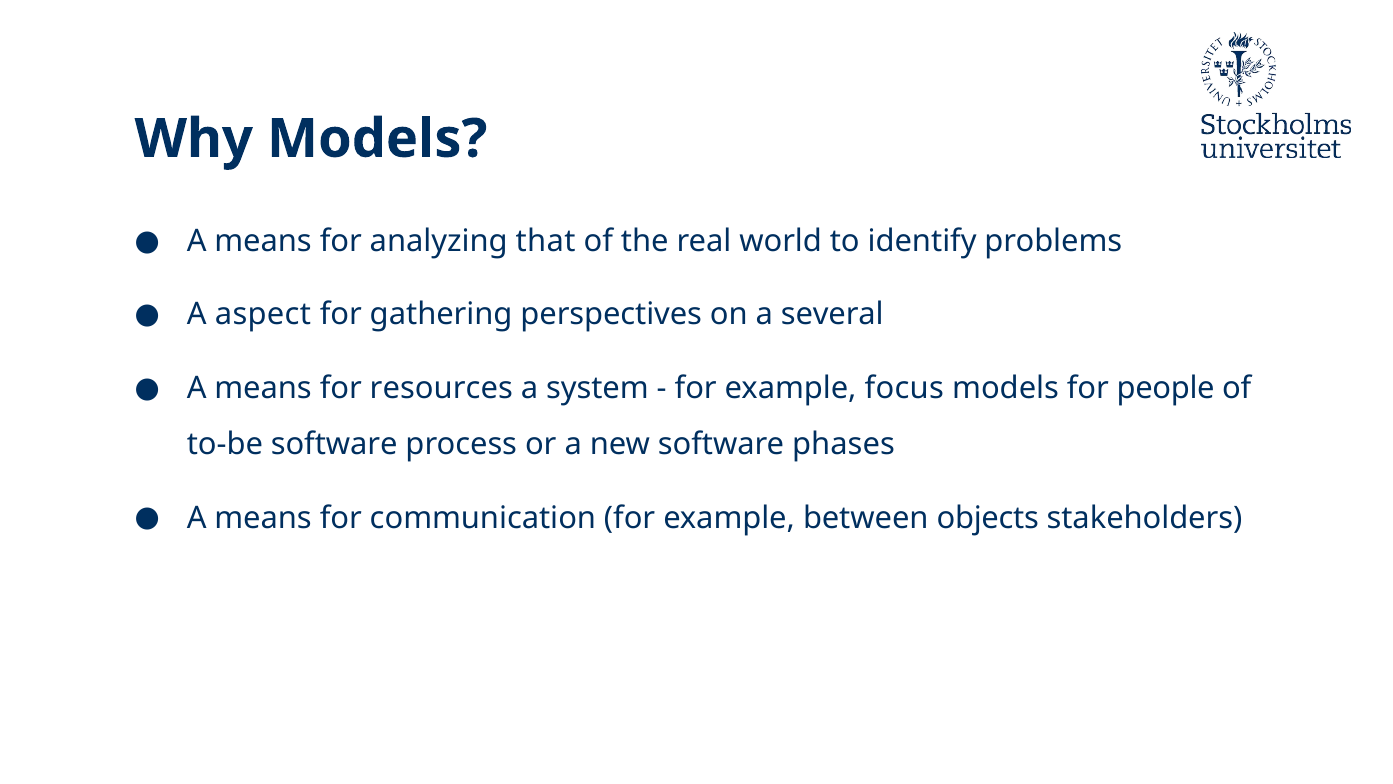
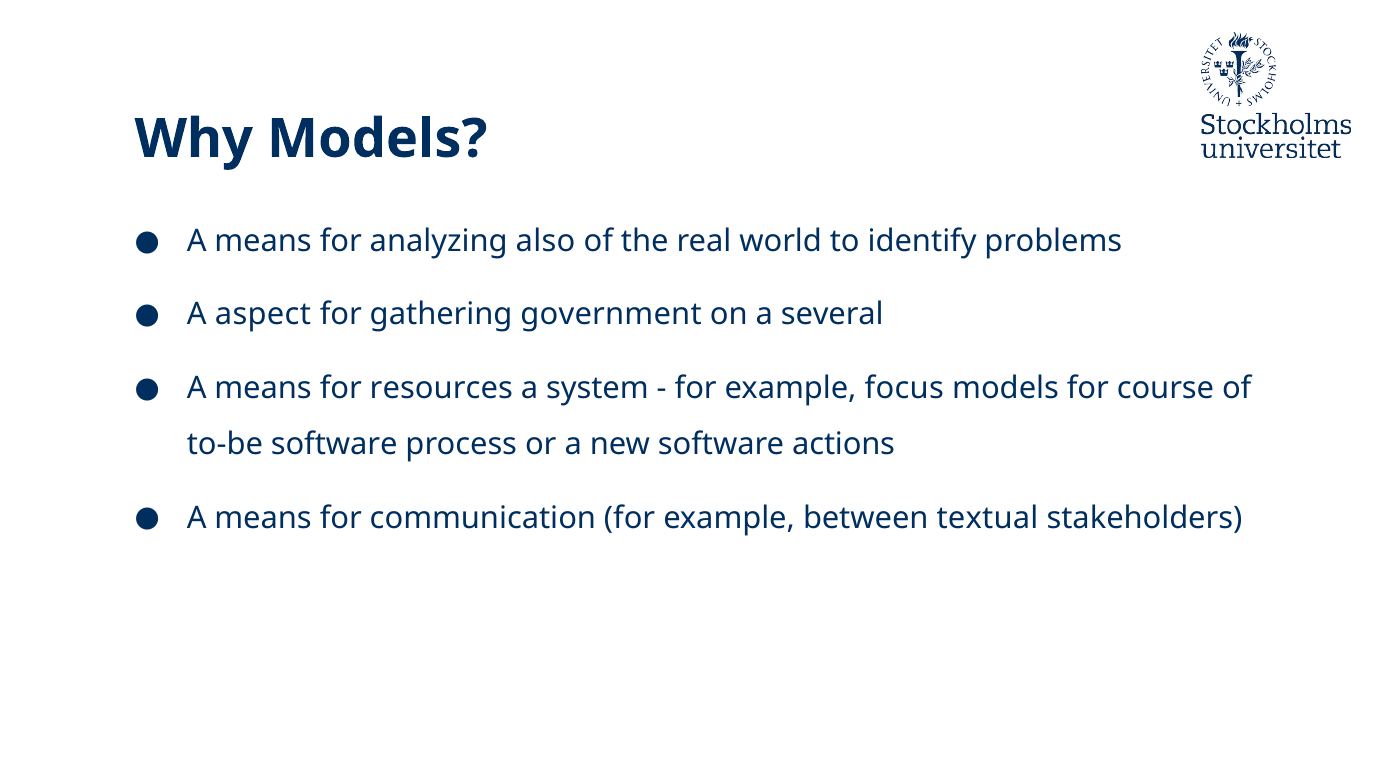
that: that -> also (546, 241)
perspectives: perspectives -> government (611, 315)
people: people -> course (1165, 388)
phases: phases -> actions (844, 444)
objects: objects -> textual (987, 518)
